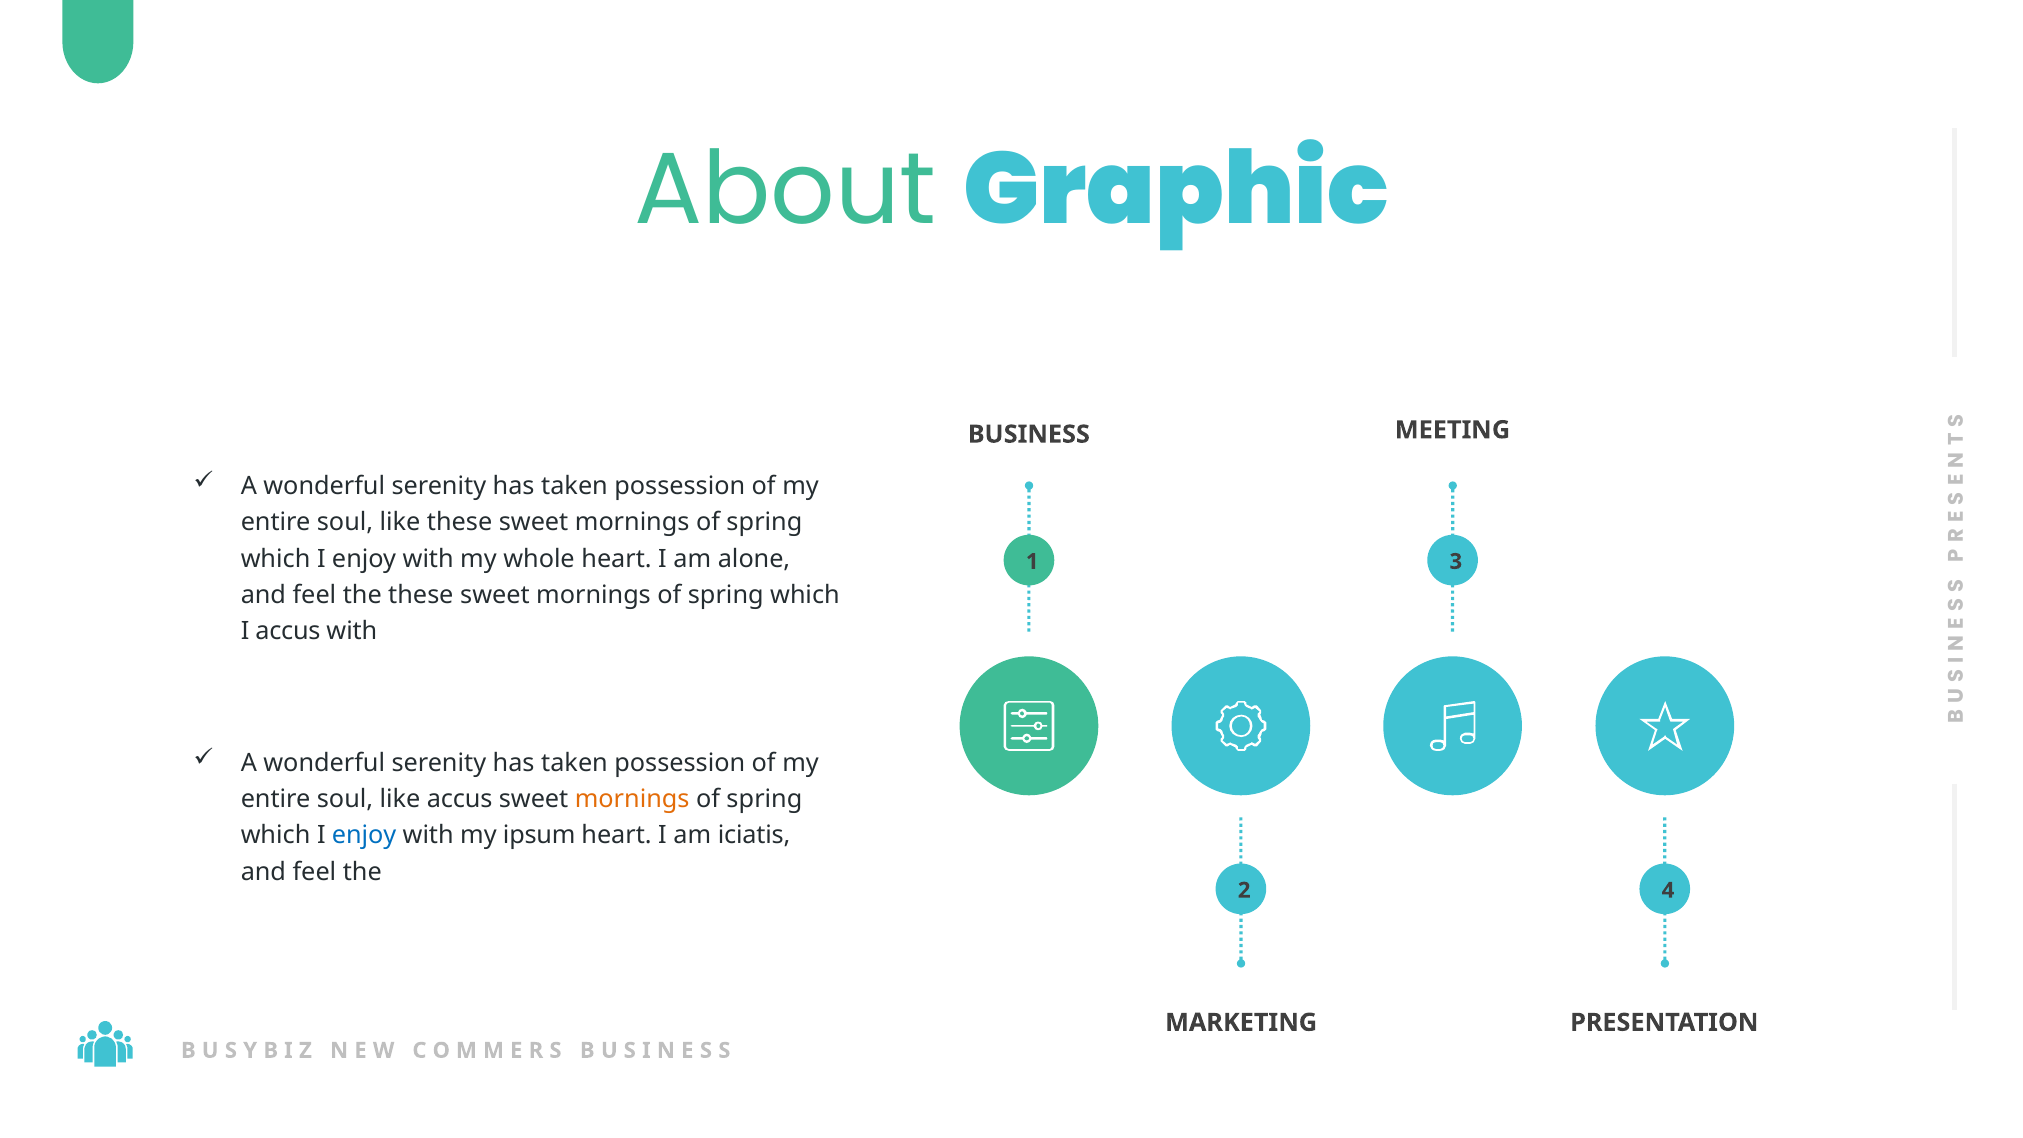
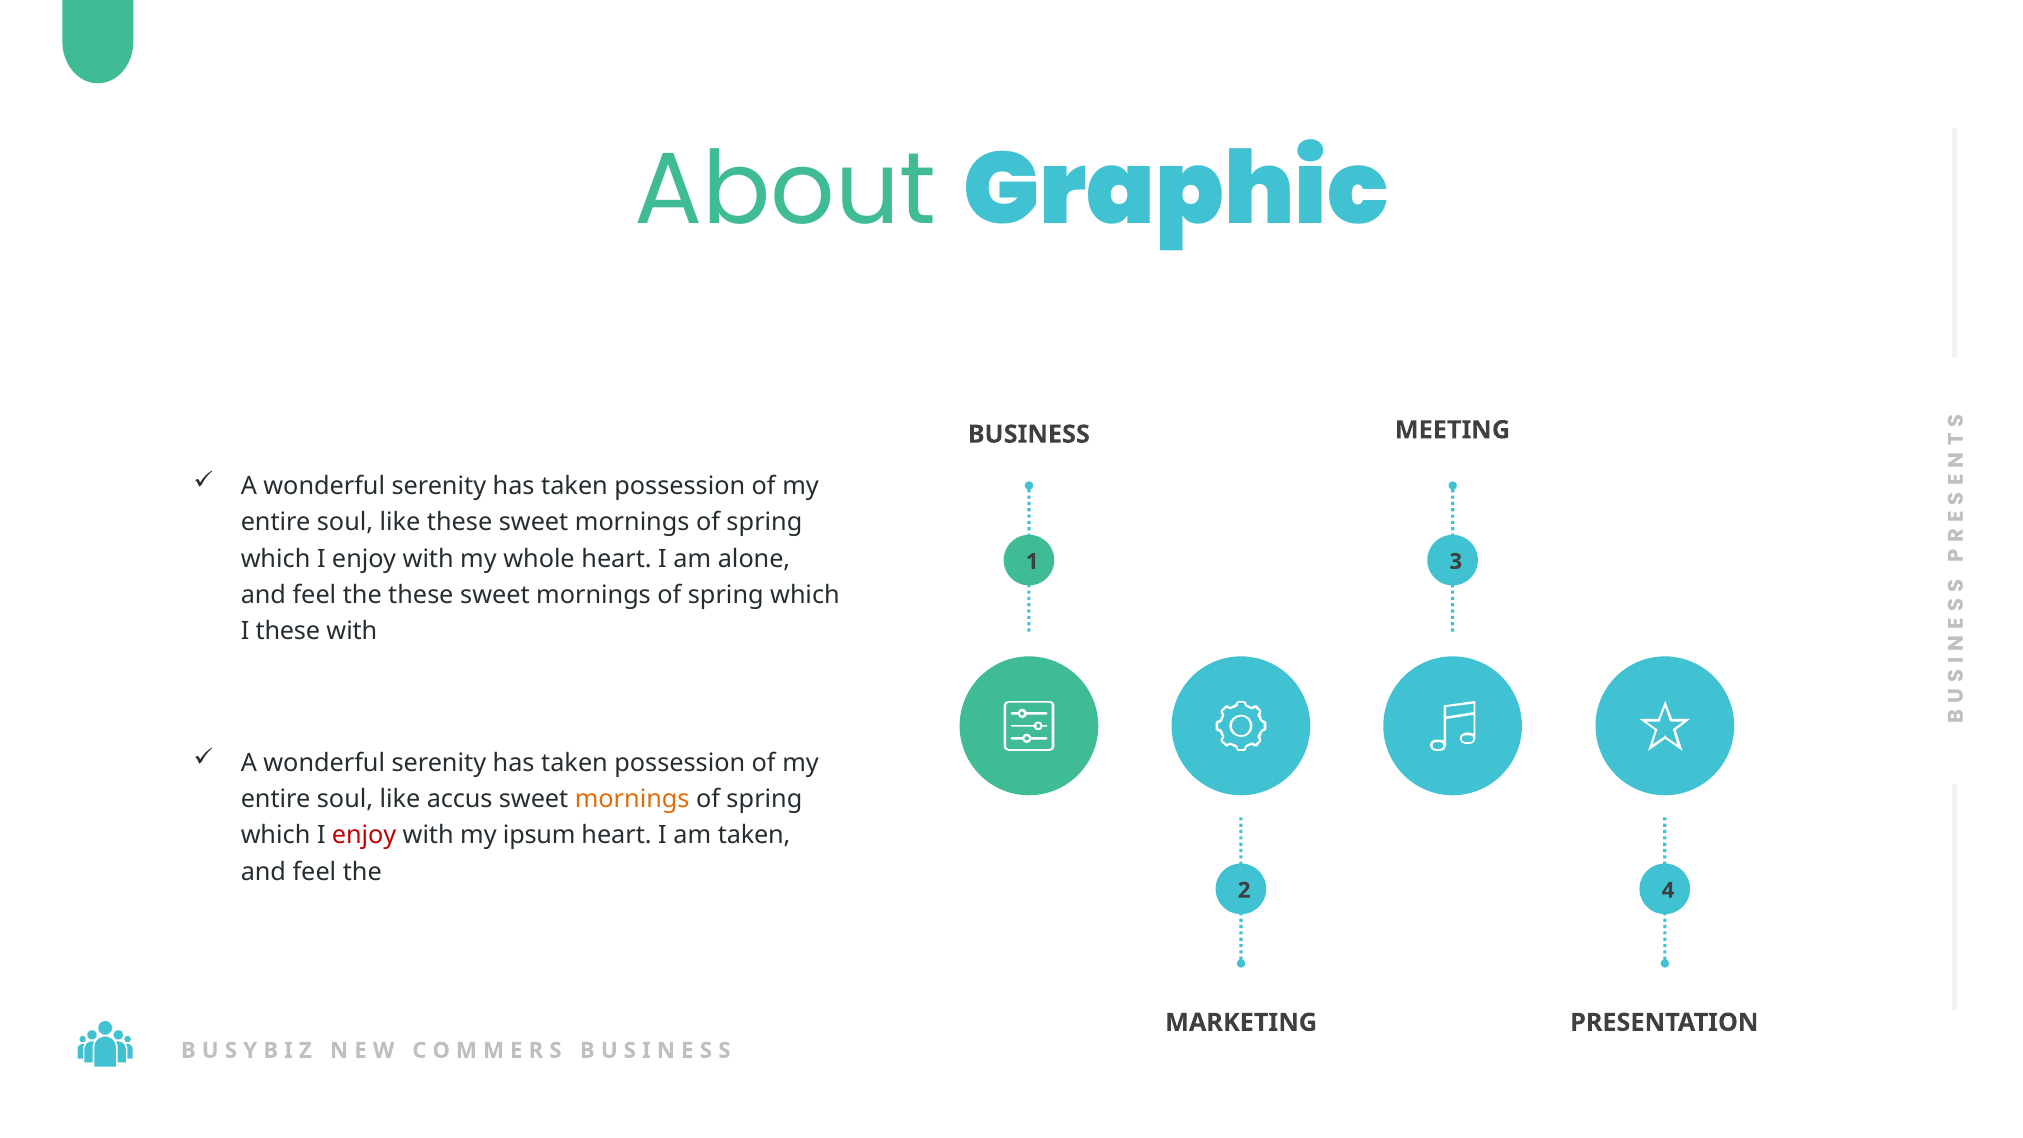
I accus: accus -> these (288, 632)
enjoy colour: blue -> red (364, 836)
am iciatis: iciatis -> taken (754, 836)
